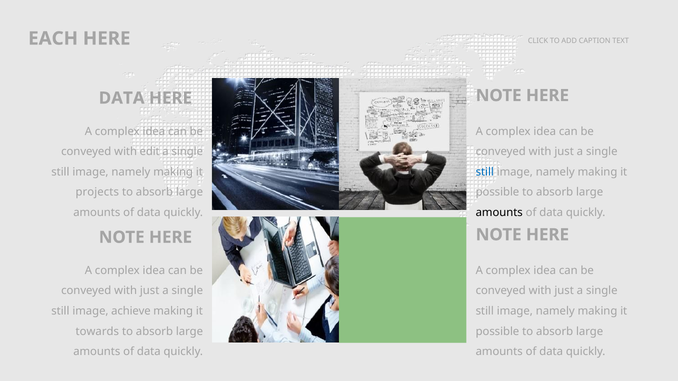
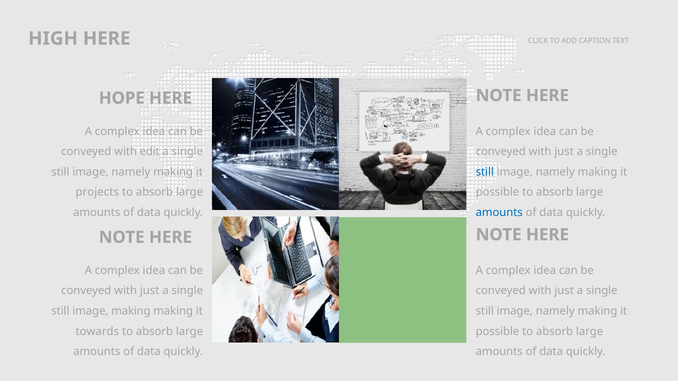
EACH: EACH -> HIGH (53, 39)
DATA: DATA -> HOPE (122, 98)
amounts colour: black -> blue (499, 213)
image achieve: achieve -> making (131, 311)
